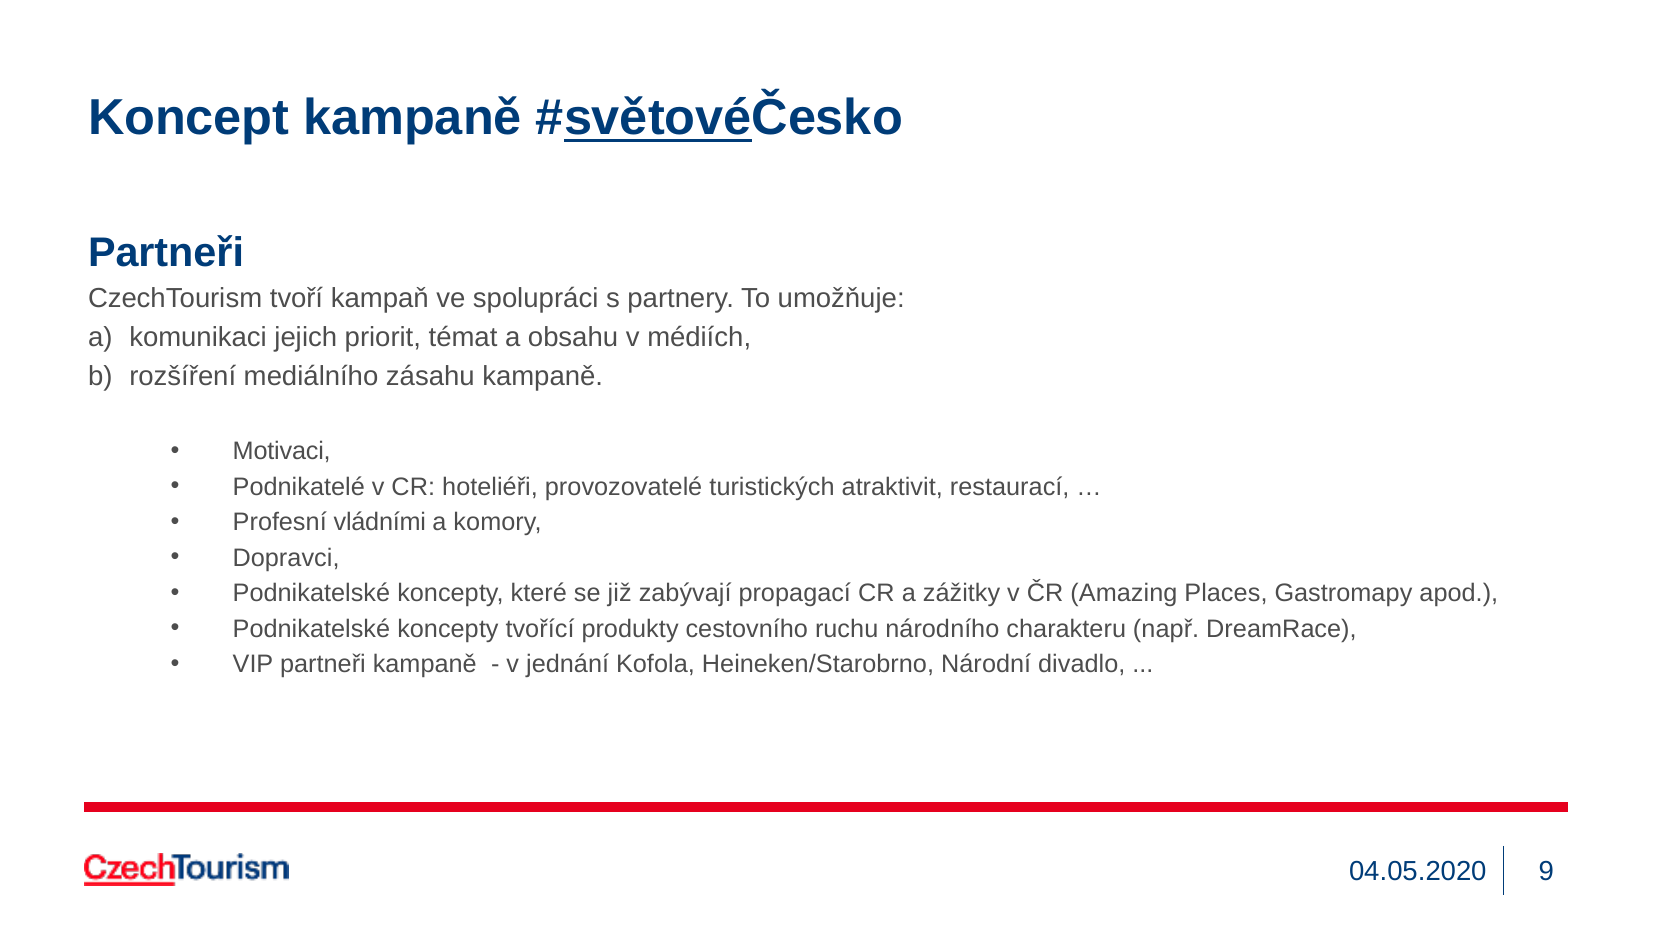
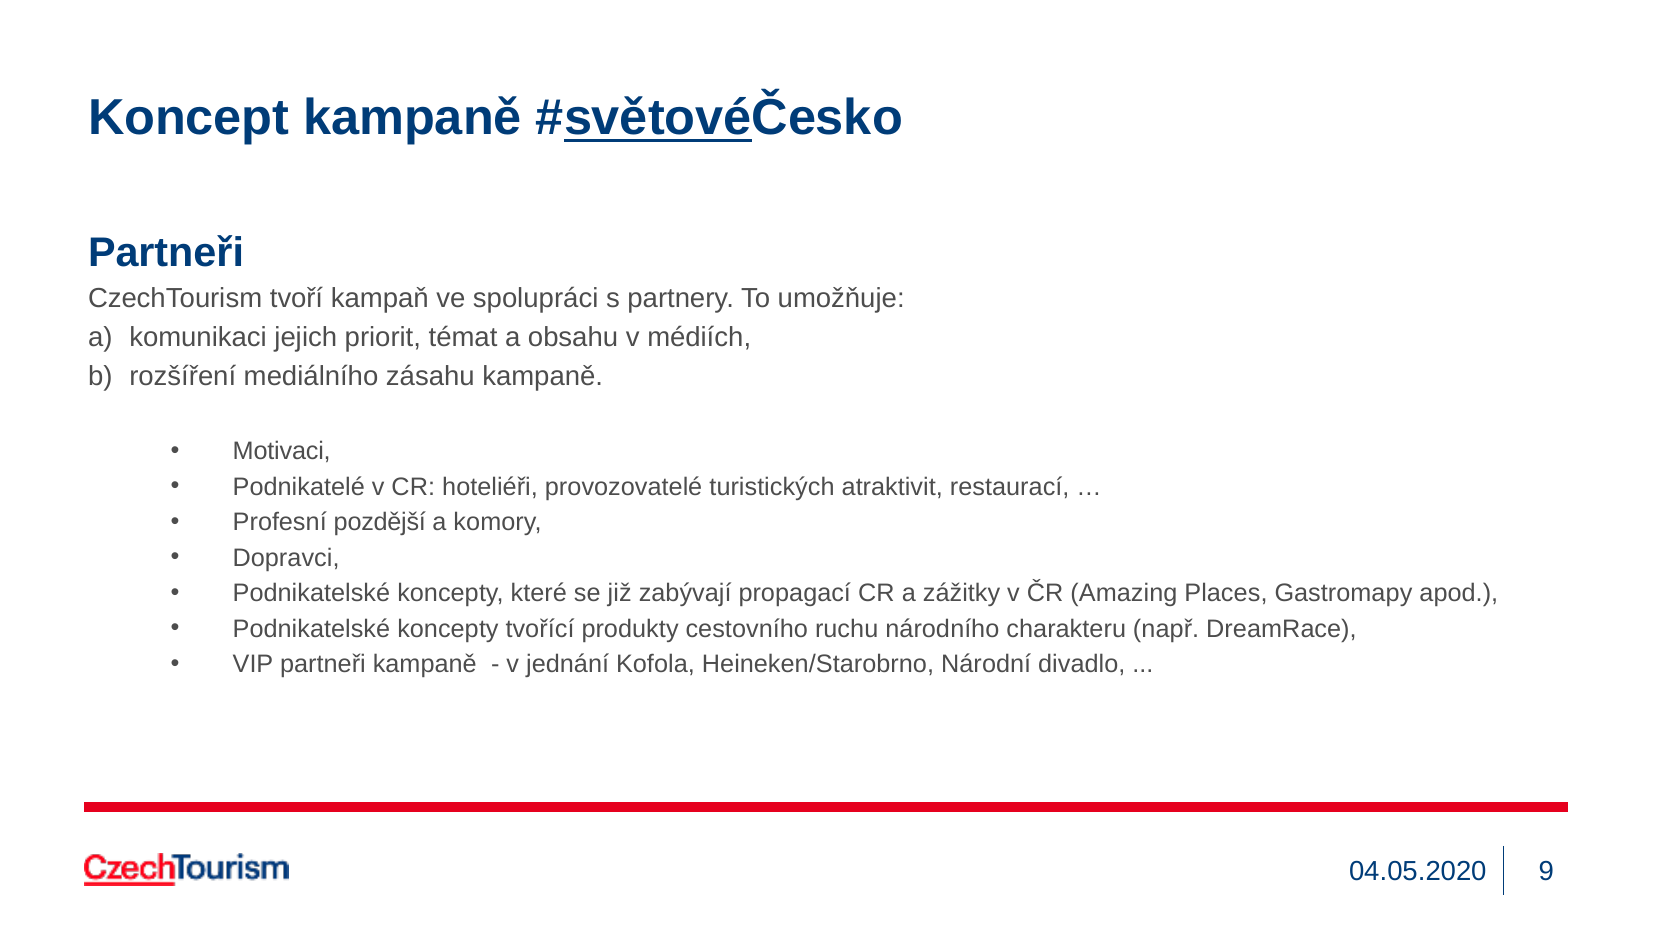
vládními: vládními -> pozdější (380, 522)
